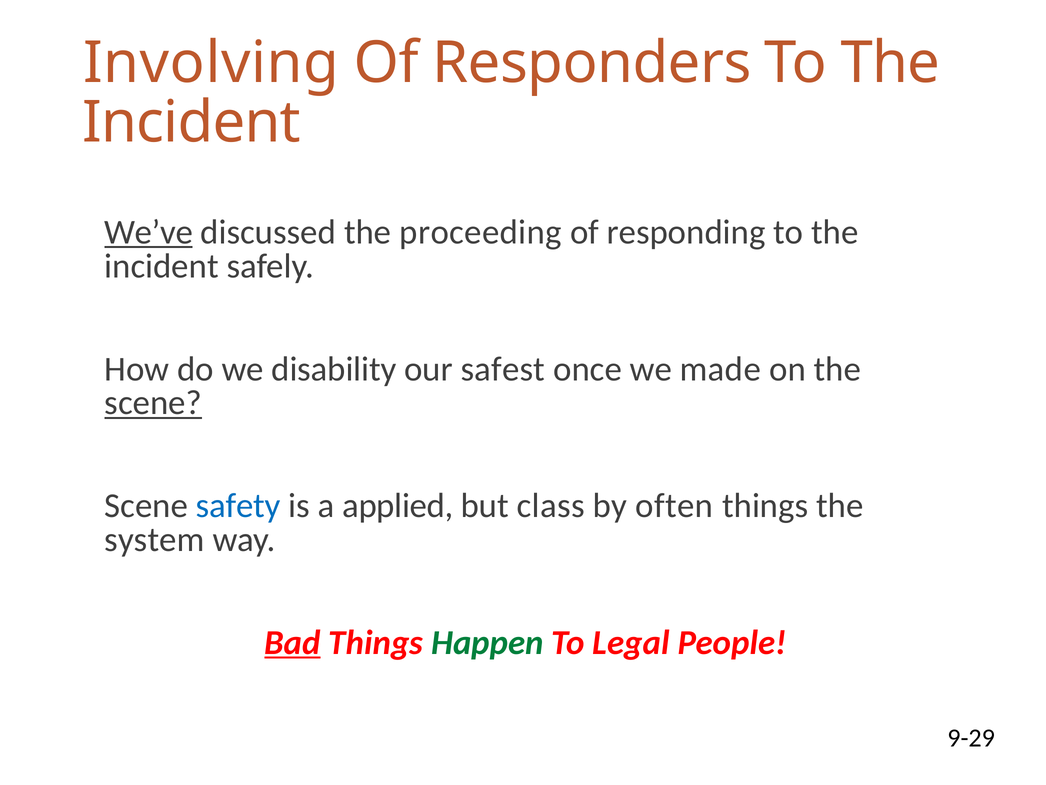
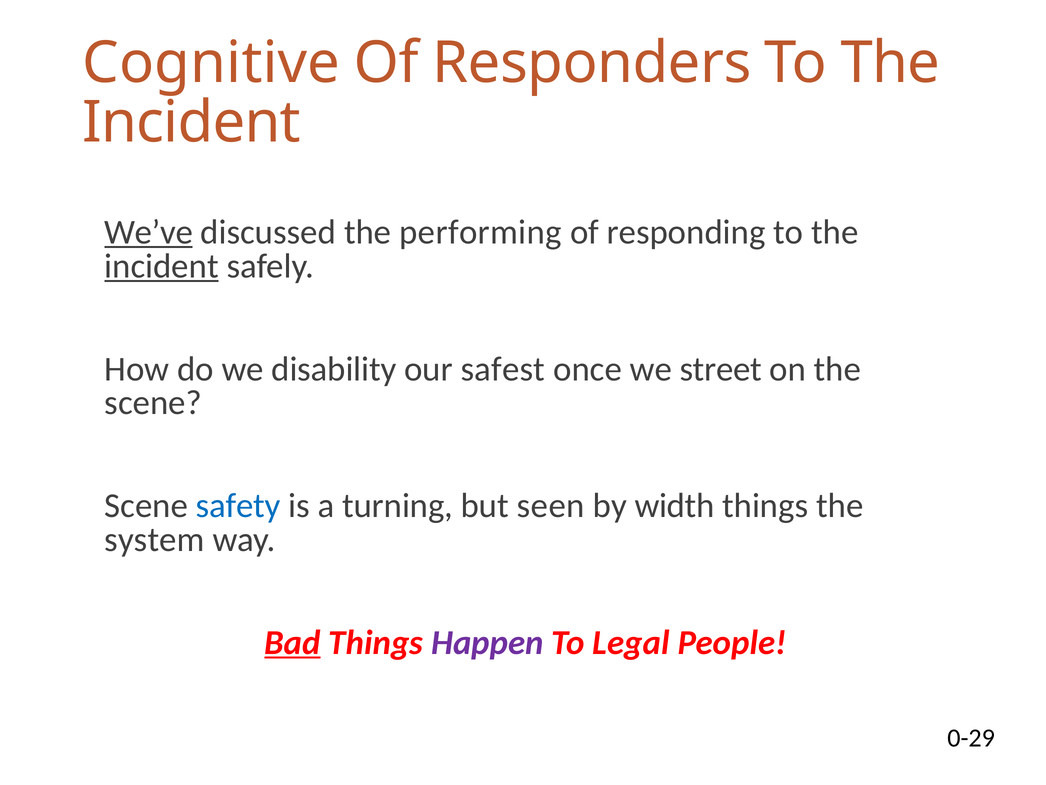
Involving: Involving -> Cognitive (211, 63)
proceeding: proceeding -> performing (481, 232)
incident underline: none -> present (162, 266)
made: made -> street (721, 369)
scene underline: present -> none (153, 403)
applied: applied -> turning (398, 505)
class: class -> seen (551, 505)
often: often -> width (675, 505)
Happen colour: green -> purple (487, 642)
9-29: 9-29 -> 0-29 (971, 737)
